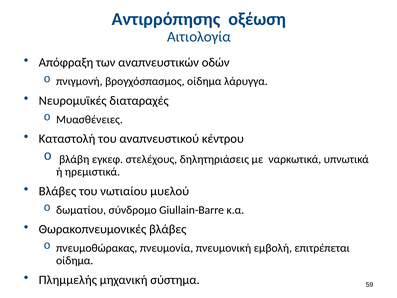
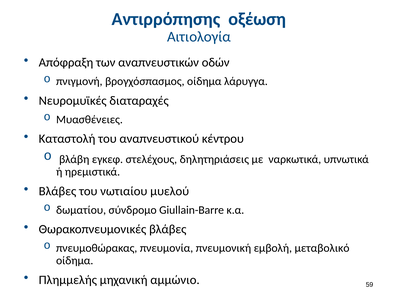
επιτρέπεται: επιτρέπεται -> μεταβολικό (322, 248)
σύστημα: σύστημα -> αμμώνιο (175, 280)
